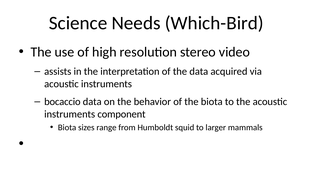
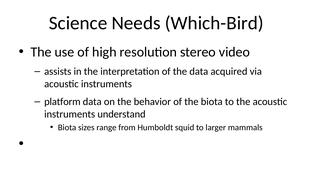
bocaccio: bocaccio -> platform (62, 102)
component: component -> understand (121, 114)
